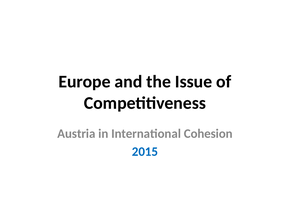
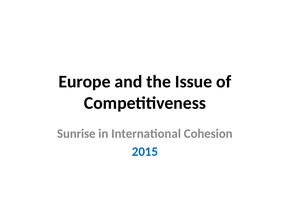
Austria: Austria -> Sunrise (76, 133)
